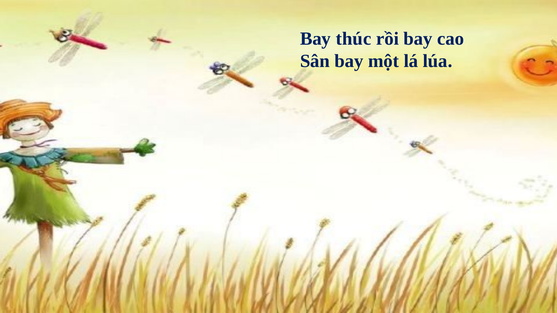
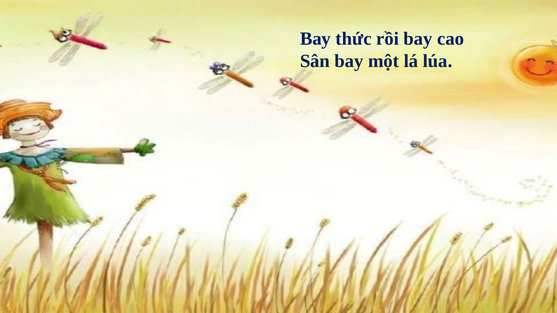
thúc: thúc -> thức (354, 39)
